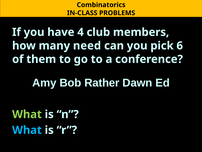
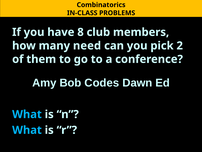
4: 4 -> 8 (81, 32)
6: 6 -> 2 (180, 46)
Rather: Rather -> Codes (102, 83)
What colour: light green -> light blue (27, 114)
